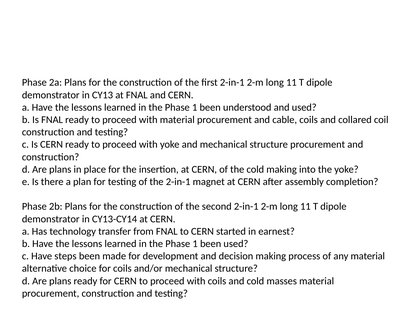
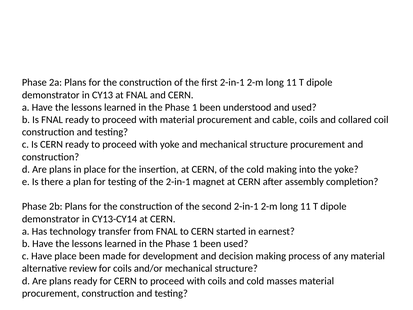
Have steps: steps -> place (65, 256)
choice: choice -> review (83, 268)
